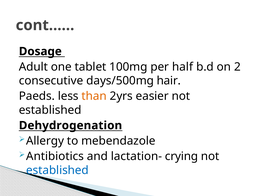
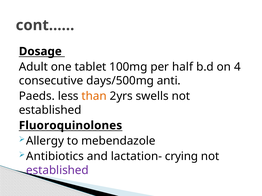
2: 2 -> 4 (237, 67)
hair: hair -> anti (169, 81)
easier: easier -> swells (152, 96)
Dehydrogenation: Dehydrogenation -> Fluoroquinolones (70, 126)
established colour: blue -> purple (57, 171)
